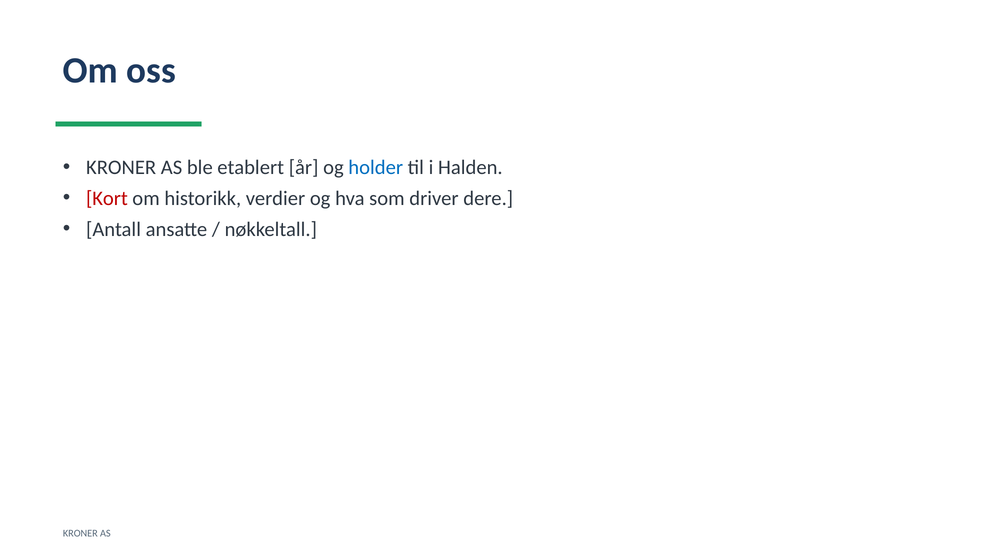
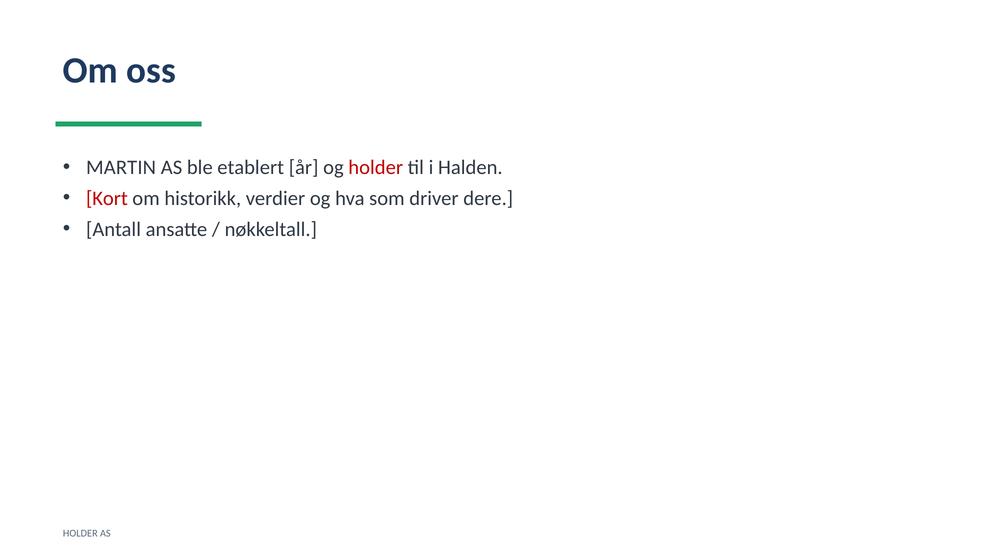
KRONER: KRONER -> MARTIN (121, 168)
holder colour: blue -> red (376, 168)
KRONER: KRONER -> HOLDER (80, 534)
